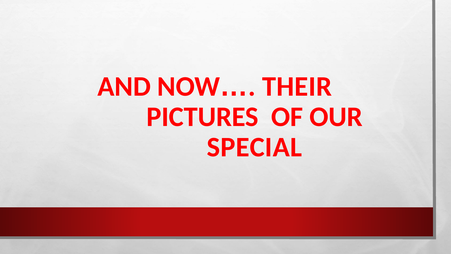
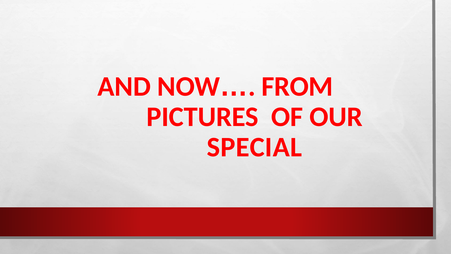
THEIR: THEIR -> FROM (297, 86)
